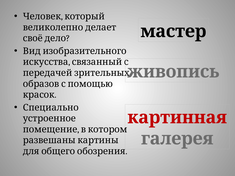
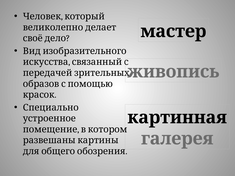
картинная colour: red -> black (177, 118)
